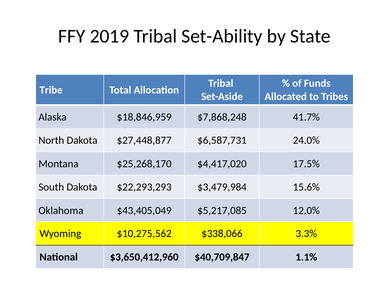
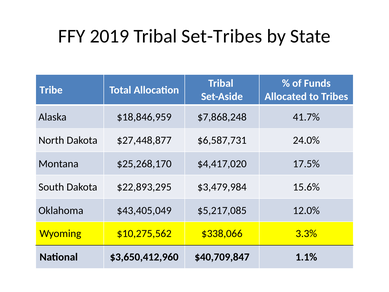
Set-Ability: Set-Ability -> Set-Tribes (222, 36)
$22,293,293: $22,293,293 -> $22,893,295 (144, 187)
